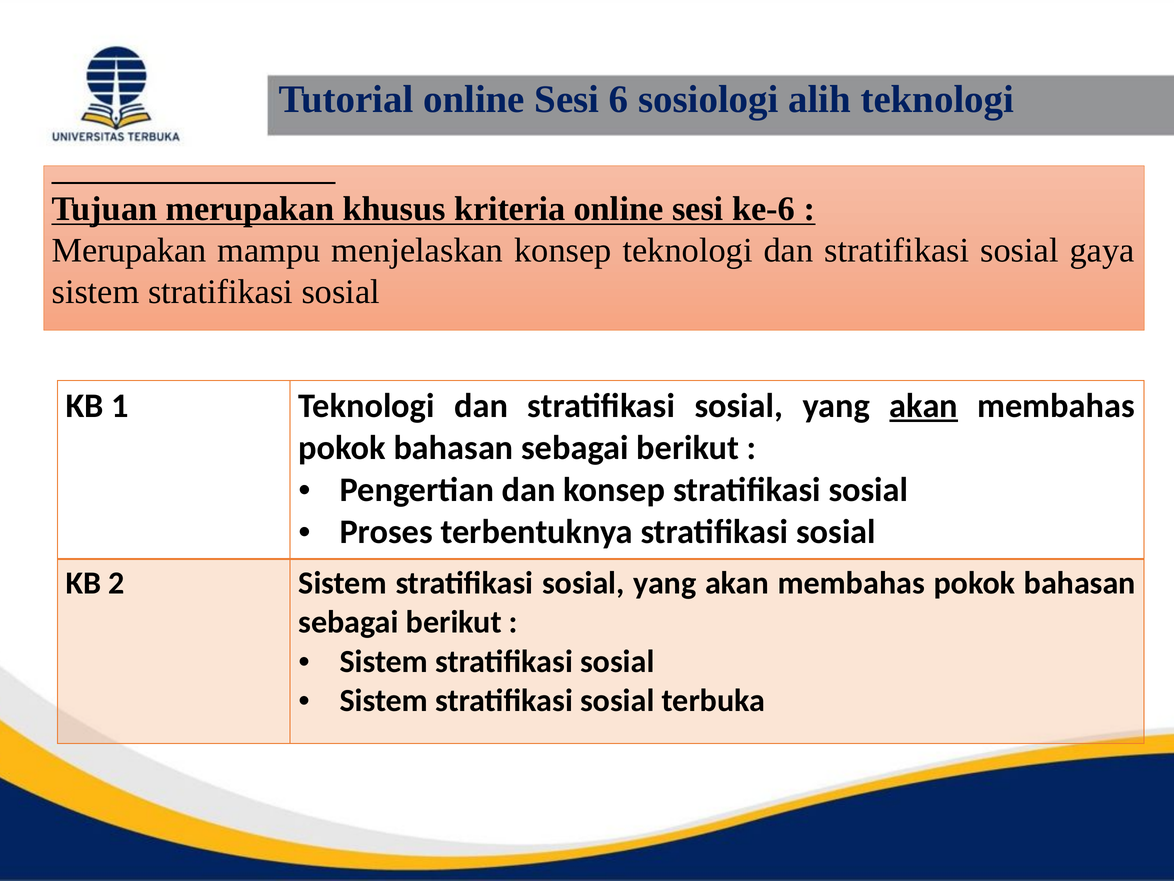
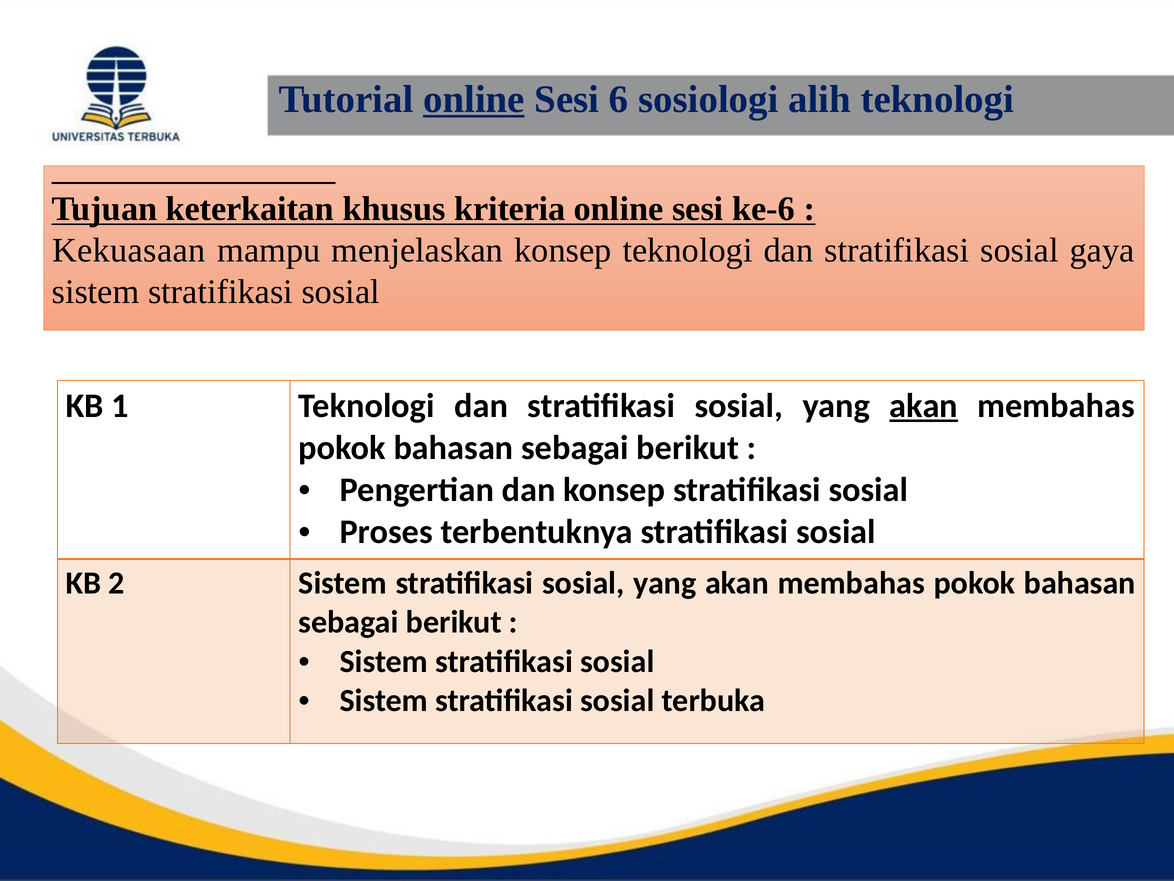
online underline: none -> present (474, 99)
Tujuan merupakan: merupakan -> keterkaitan (250, 209)
Merupakan: Merupakan -> Kekuasaan (129, 250)
